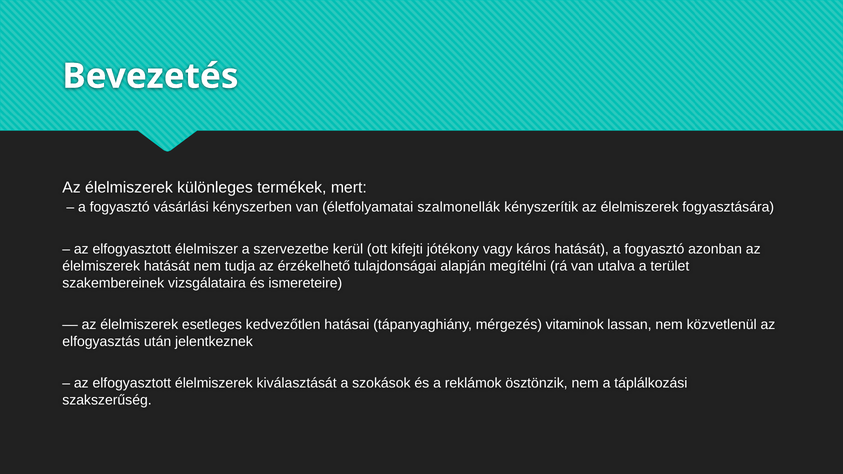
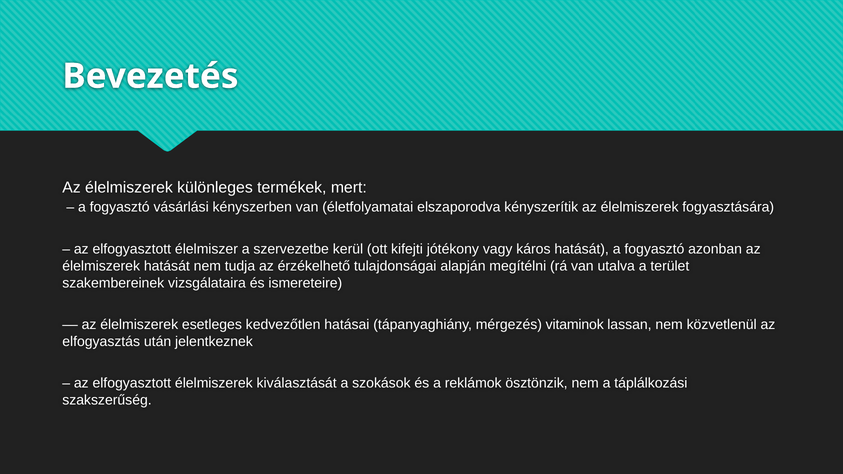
szalmonellák: szalmonellák -> elszaporodva (459, 207)
